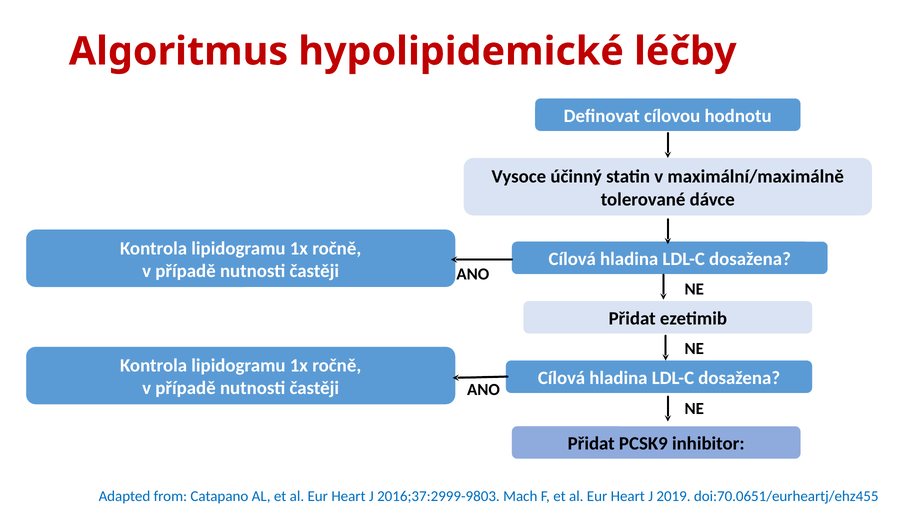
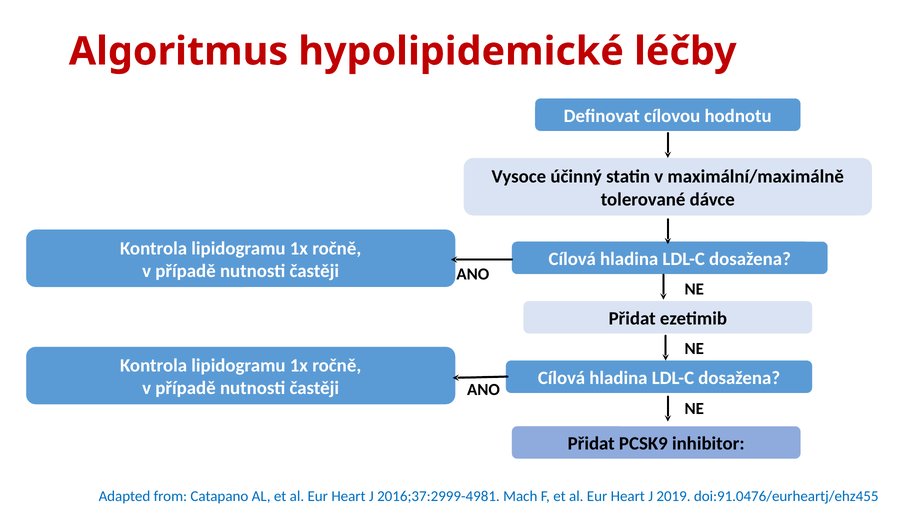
2016;37:2999-9803: 2016;37:2999-9803 -> 2016;37:2999-4981 (438, 496)
doi:70.0651/eurheartj/ehz455: doi:70.0651/eurheartj/ehz455 -> doi:91.0476/eurheartj/ehz455 (786, 496)
